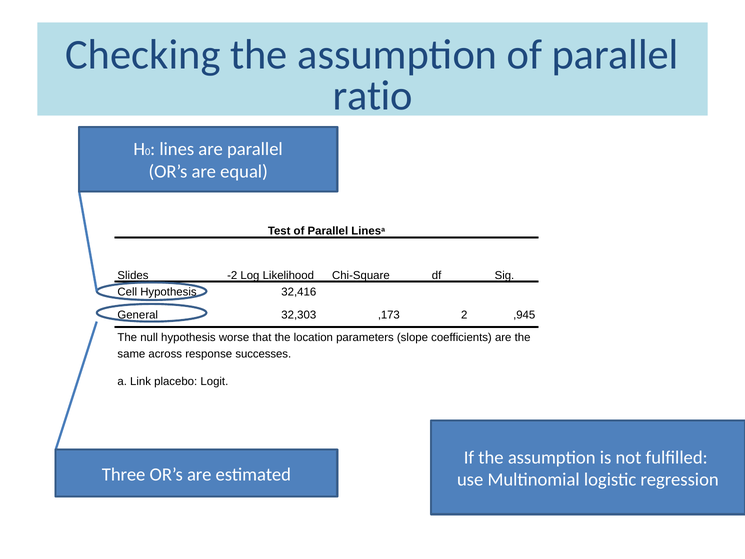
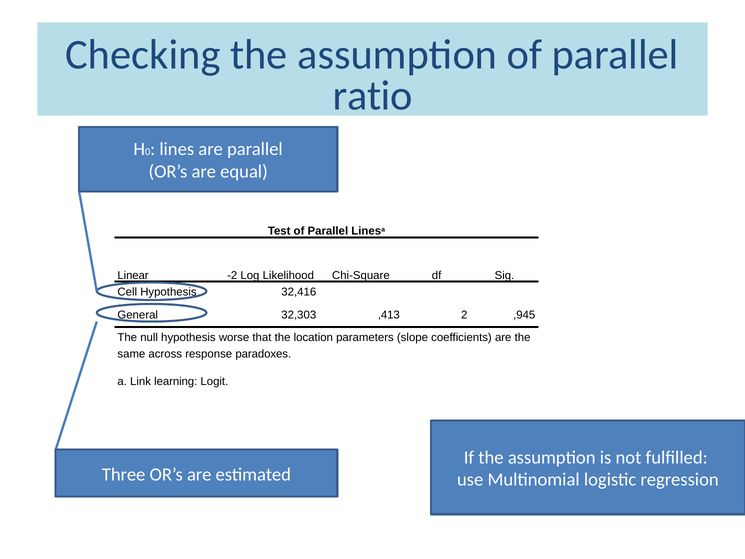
Slides: Slides -> Linear (133, 275)
,173: ,173 -> ,413 (389, 315)
successes: successes -> paradoxes (263, 354)
placebo: placebo -> learning (176, 381)
